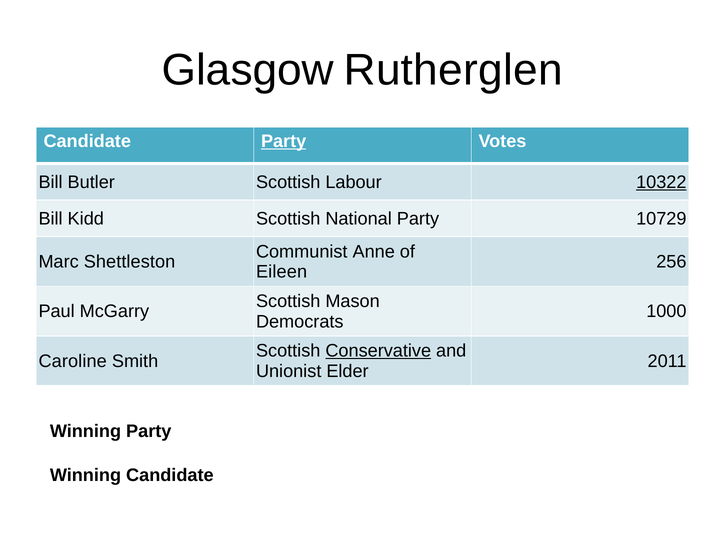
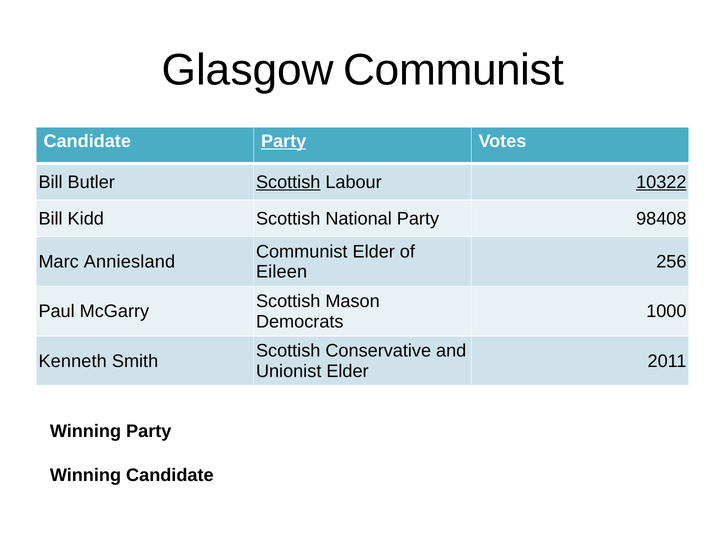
Glasgow Rutherglen: Rutherglen -> Communist (454, 70)
Scottish underline: none -> present (288, 182)
10729: 10729 -> 98408 (661, 219)
Communist Anne: Anne -> Elder (374, 251)
Shettleston: Shettleston -> Anniesland (129, 262)
Conservative underline: present -> none (378, 351)
Caroline: Caroline -> Kenneth (73, 361)
